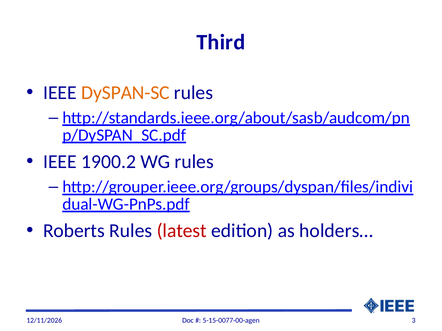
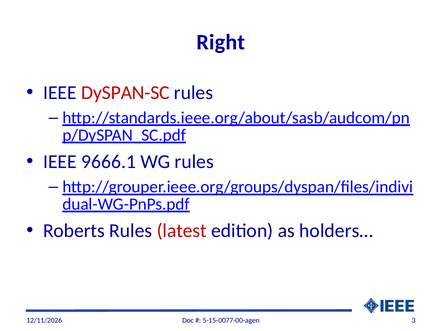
Third: Third -> Right (221, 42)
DySPAN-SC colour: orange -> red (125, 93)
1900.2: 1900.2 -> 9666.1 (109, 162)
